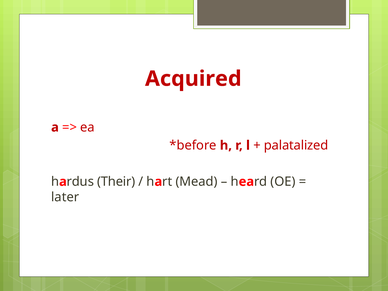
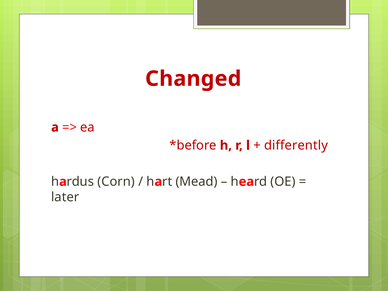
Acquired: Acquired -> Changed (193, 79)
palatalized: palatalized -> differently (296, 145)
Their: Their -> Corn (116, 182)
